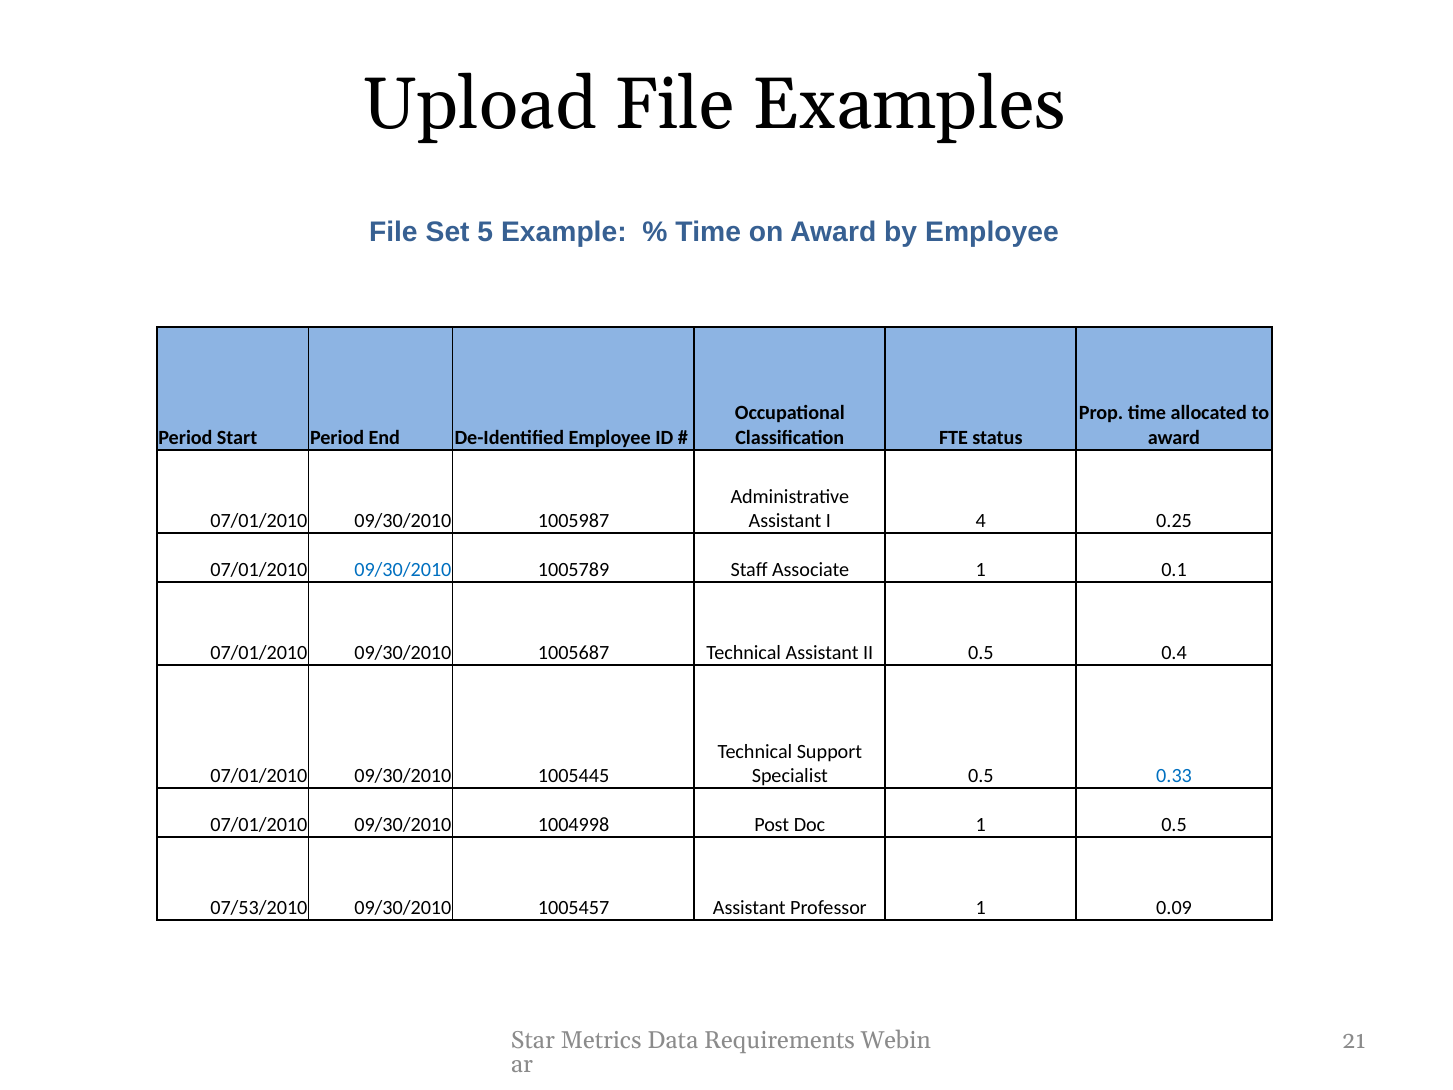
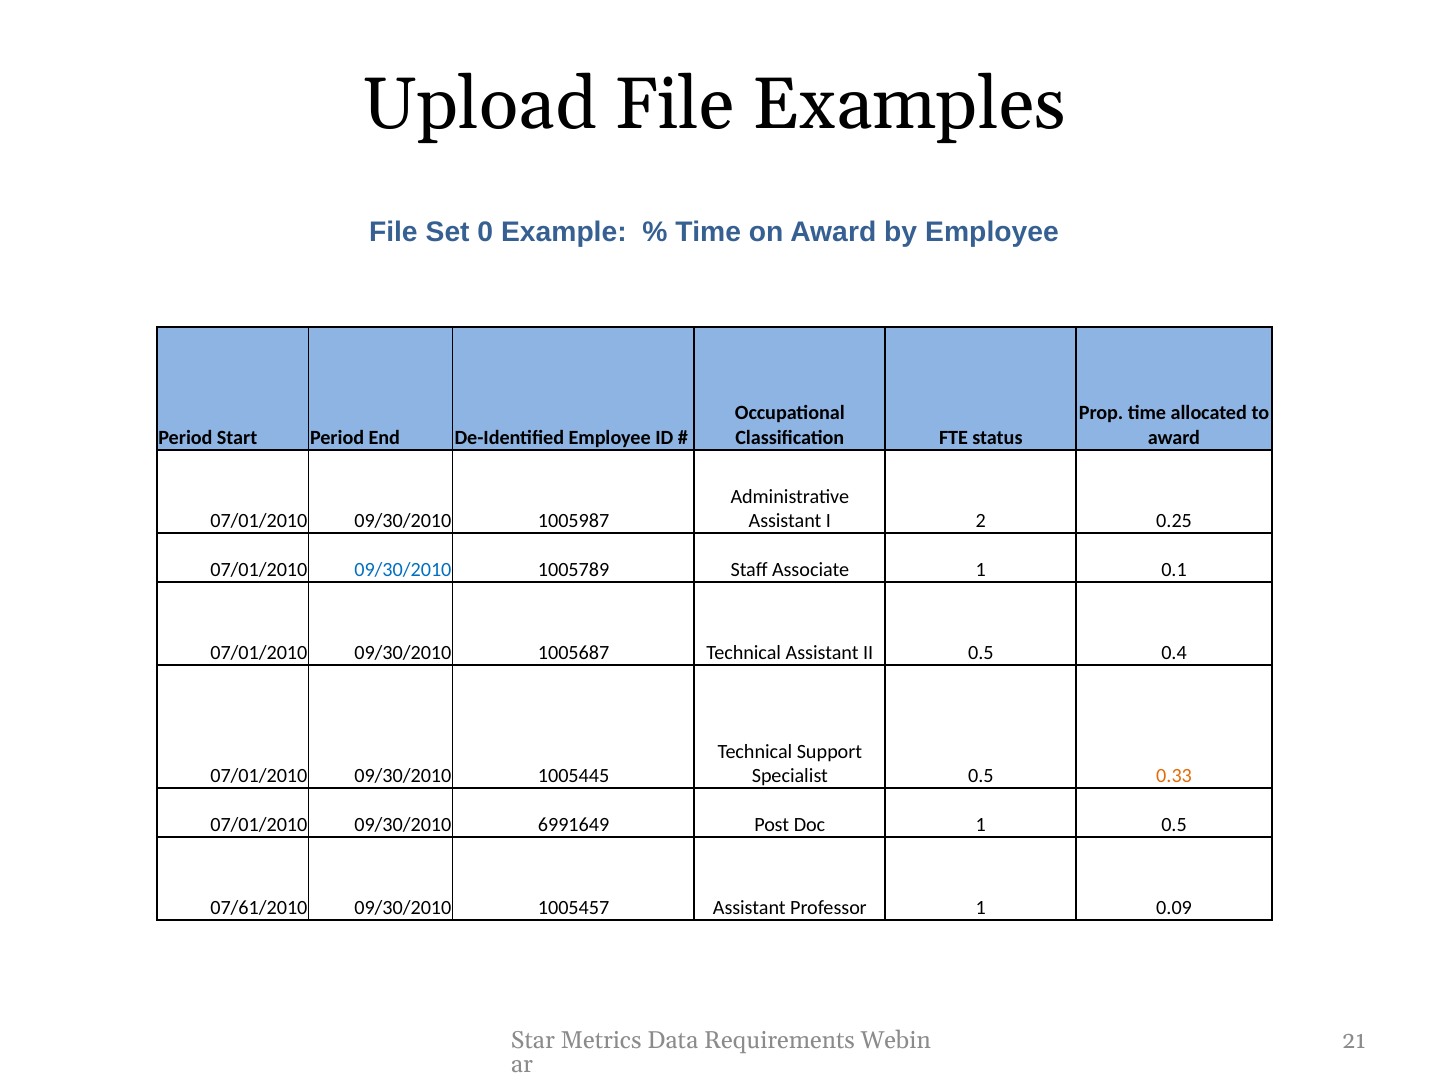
5: 5 -> 0 (485, 232)
4: 4 -> 2 (981, 521)
0.33 colour: blue -> orange (1174, 776)
1004998: 1004998 -> 6991649 (574, 825)
07/53/2010: 07/53/2010 -> 07/61/2010 (259, 908)
